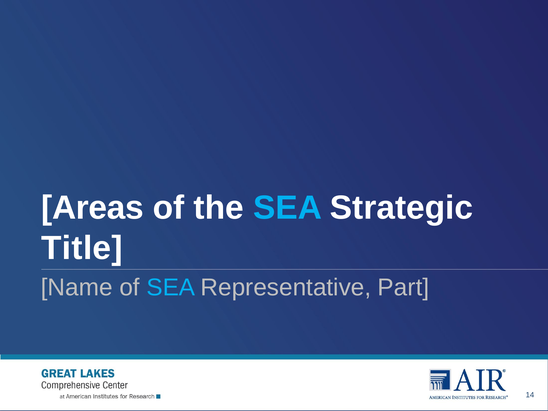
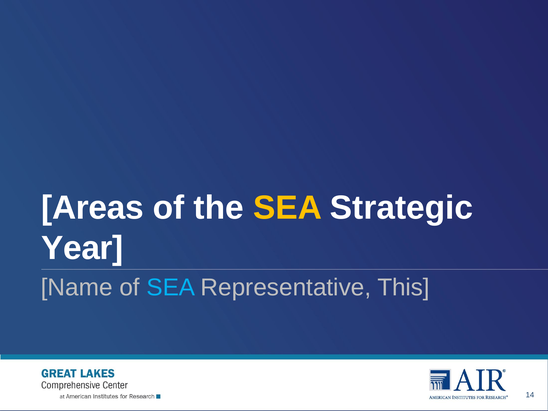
SEA colour: light blue -> yellow (288, 208)
Title: Title -> Year (82, 248)
Part: Part -> This (404, 287)
